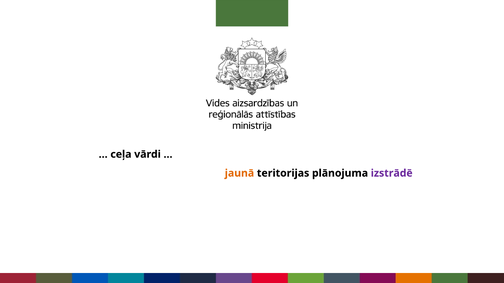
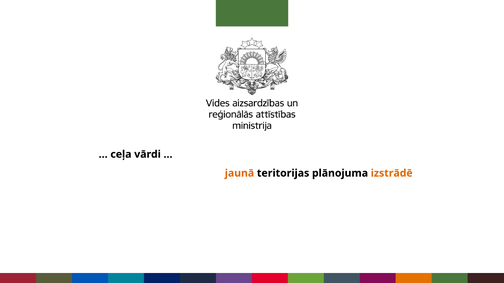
izstrādē colour: purple -> orange (392, 173)
